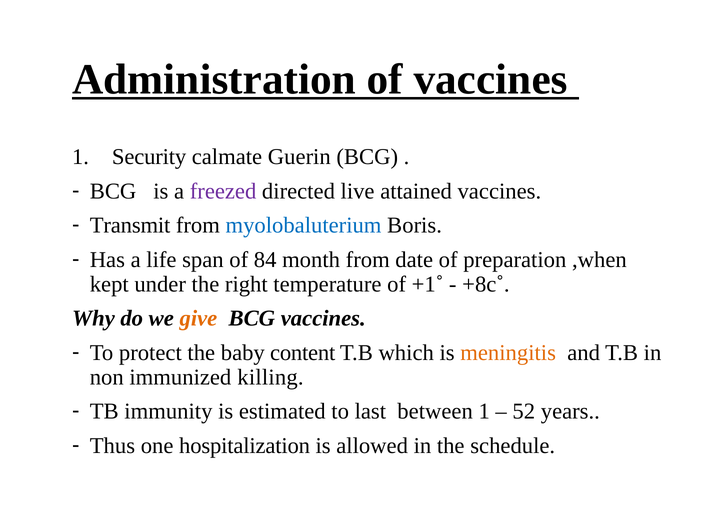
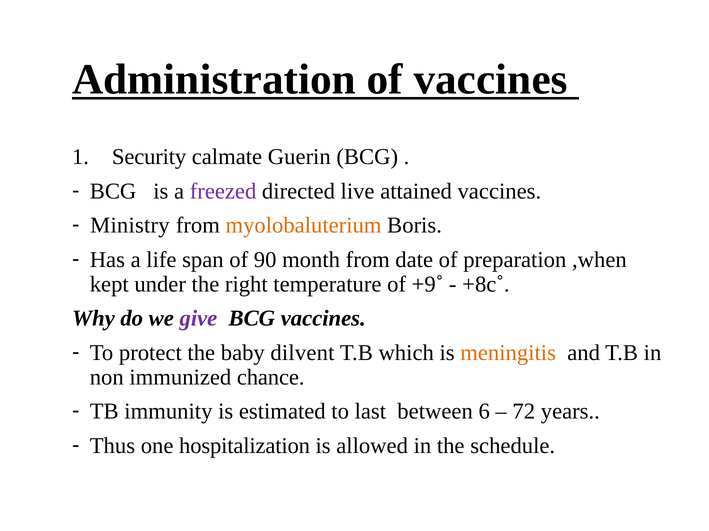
Transmit: Transmit -> Ministry (130, 226)
myolobaluterium colour: blue -> orange (303, 226)
84: 84 -> 90 (265, 260)
+1˚: +1˚ -> +9˚ (428, 285)
give colour: orange -> purple (198, 319)
content: content -> dilvent (302, 353)
killing: killing -> chance (271, 378)
between 1: 1 -> 6 (484, 412)
52: 52 -> 72 (524, 412)
